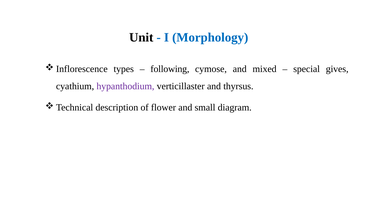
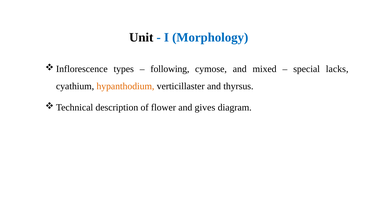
gives: gives -> lacks (337, 69)
hypanthodium colour: purple -> orange (125, 86)
small: small -> gives (205, 107)
